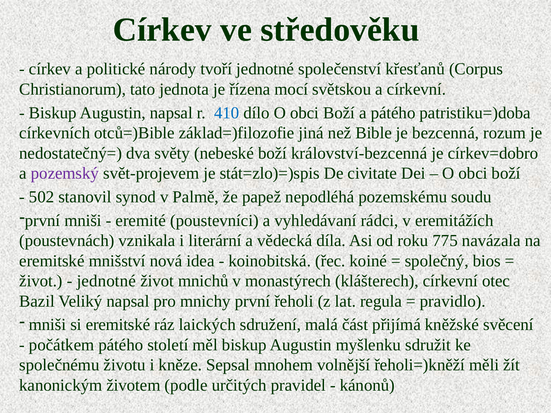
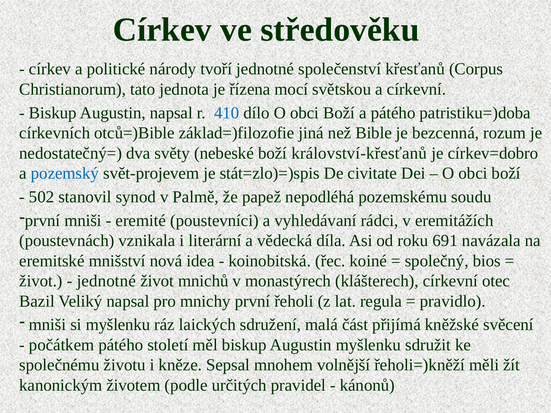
království-bezcenná: království-bezcenná -> království-křesťanů (359, 153)
pozemský colour: purple -> blue (65, 173)
775: 775 -> 691 (445, 241)
si eremitské: eremitské -> myšlenku (118, 325)
